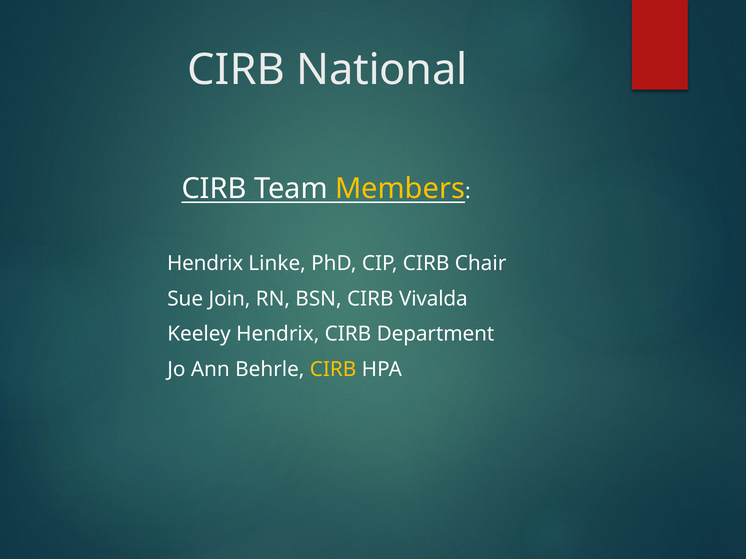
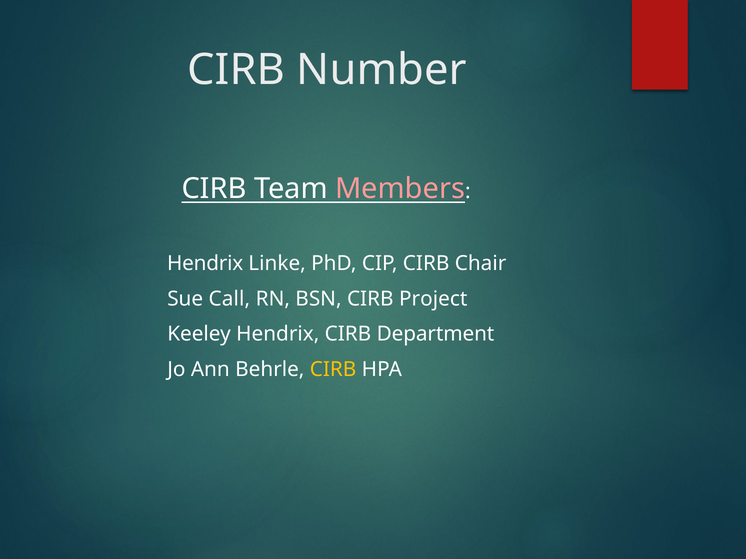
National: National -> Number (382, 70)
Members colour: yellow -> pink (400, 189)
Join: Join -> Call (229, 299)
Vivalda: Vivalda -> Project (433, 299)
